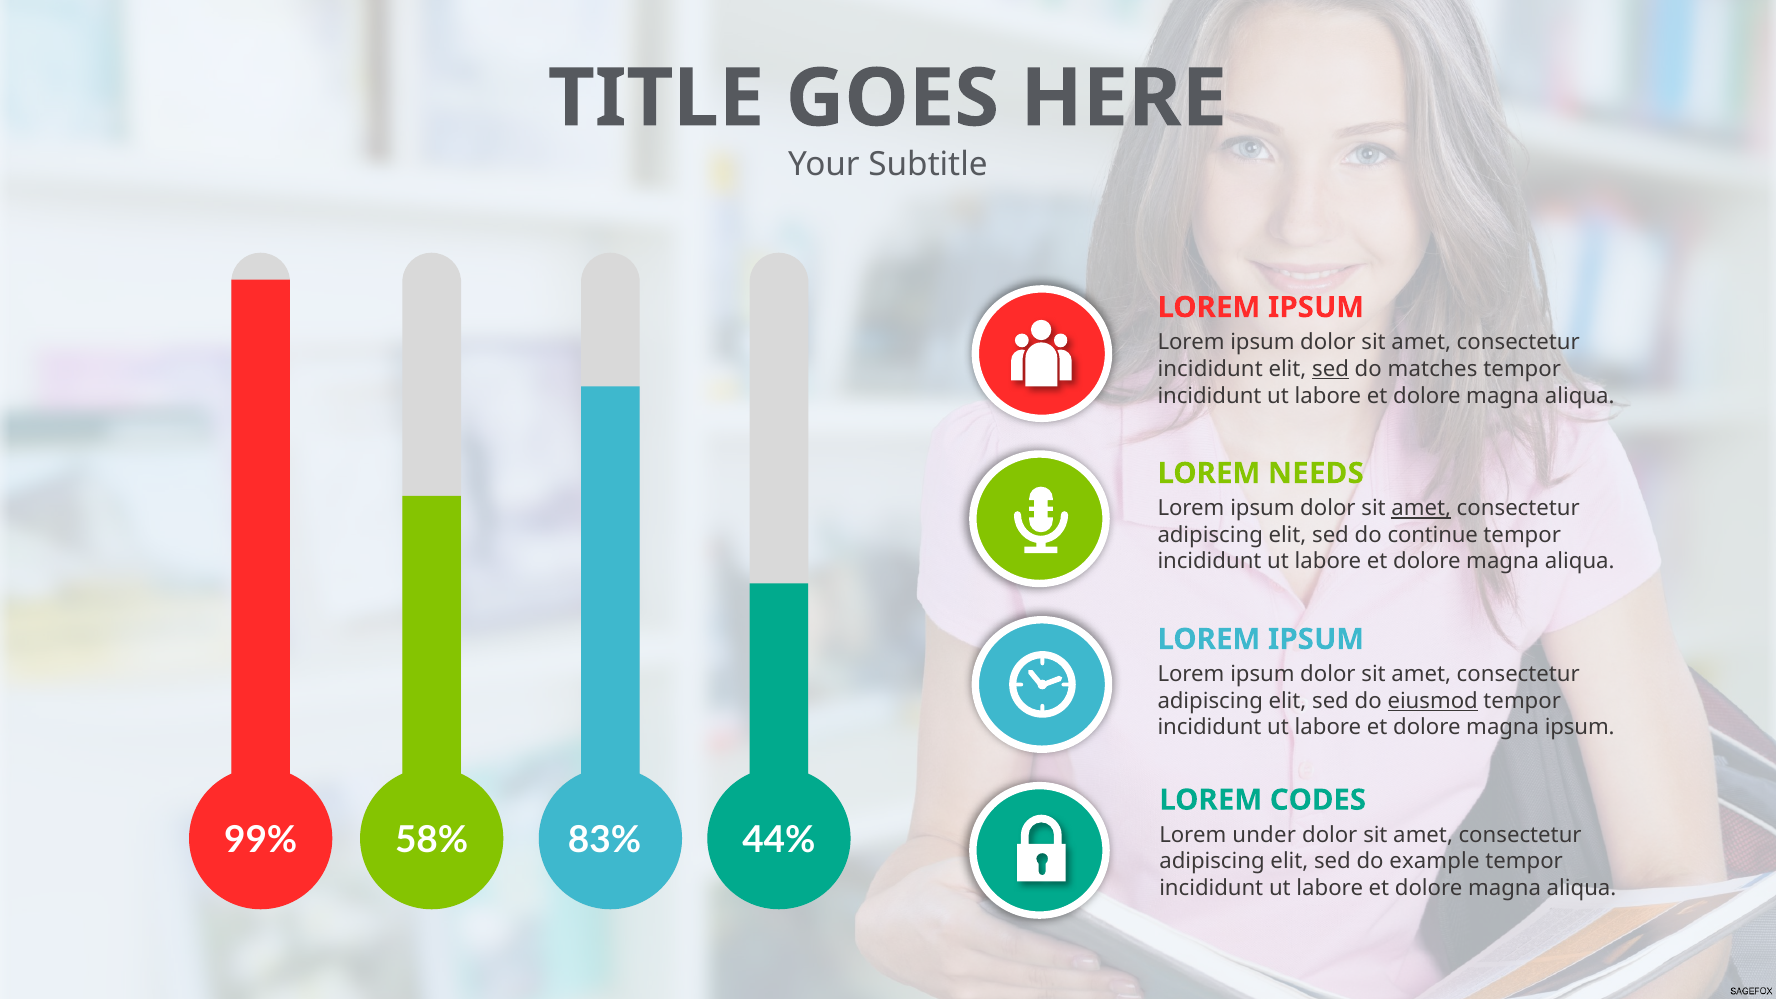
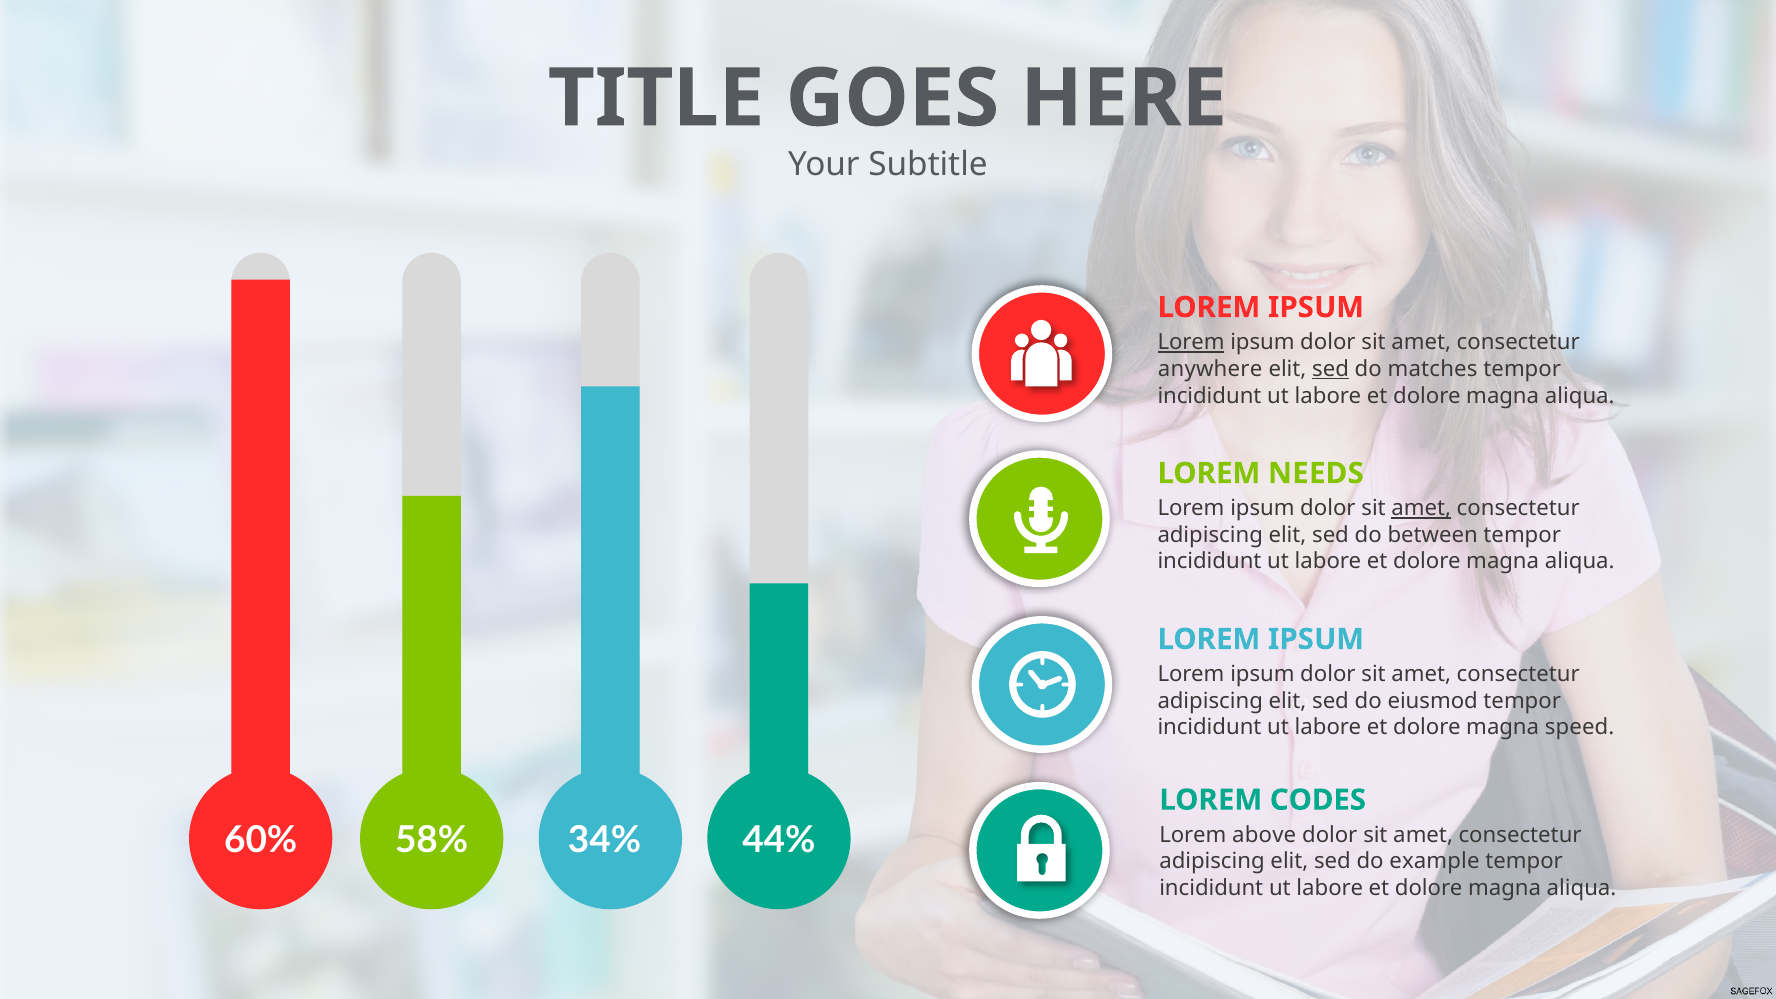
Lorem underline: none -> present (1191, 342)
incididunt: incididunt -> anywhere (1210, 369)
continue: continue -> between (1433, 535)
eiusmod underline: present -> none (1433, 701)
magna ipsum: ipsum -> speed (1580, 728)
99%: 99% -> 60% (261, 840)
83%: 83% -> 34% (605, 840)
under: under -> above (1264, 835)
